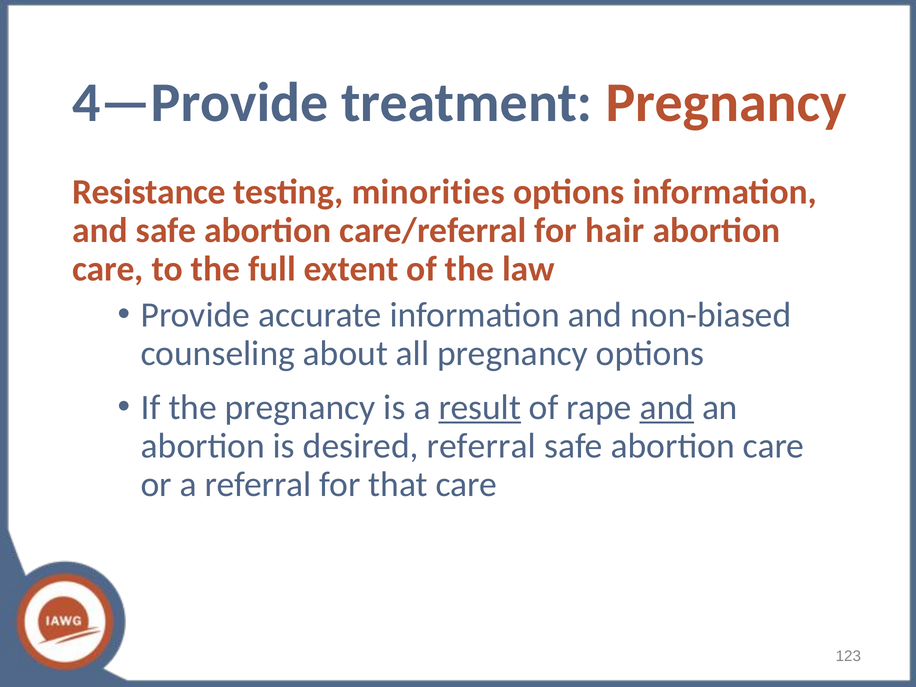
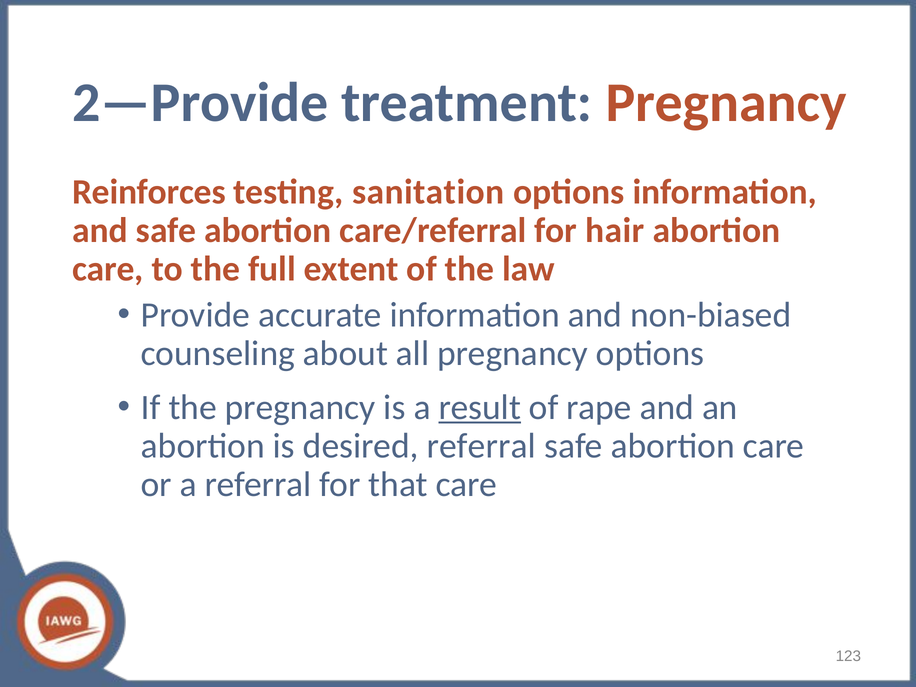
4—Provide: 4—Provide -> 2—Provide (200, 103)
Resistance: Resistance -> Reinforces (149, 192)
minorities: minorities -> sanitation (428, 192)
and underline: present -> none (667, 407)
